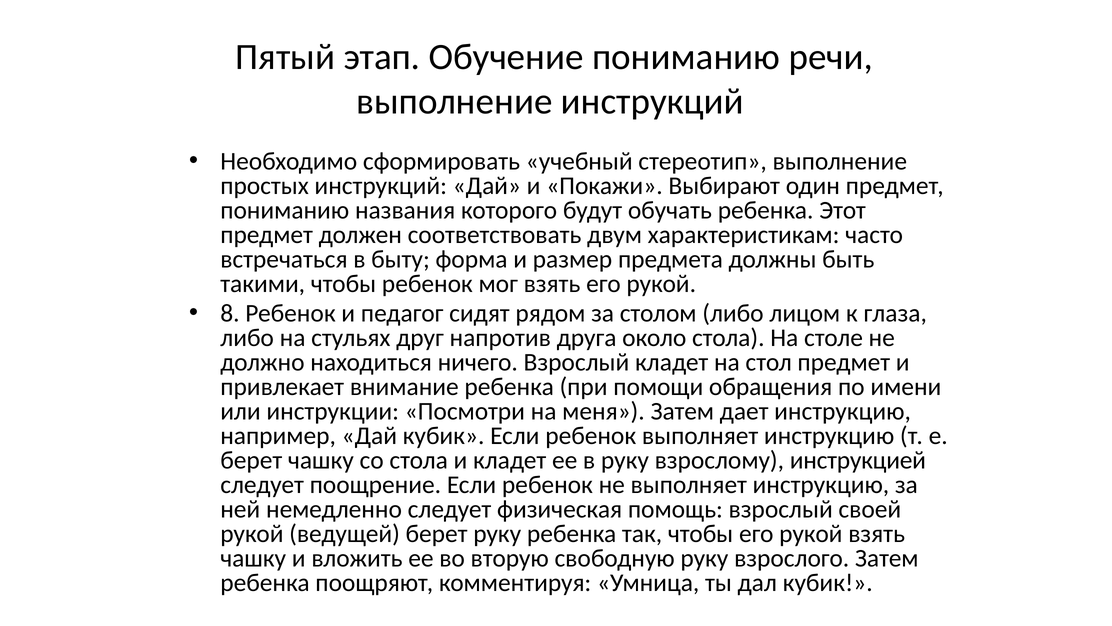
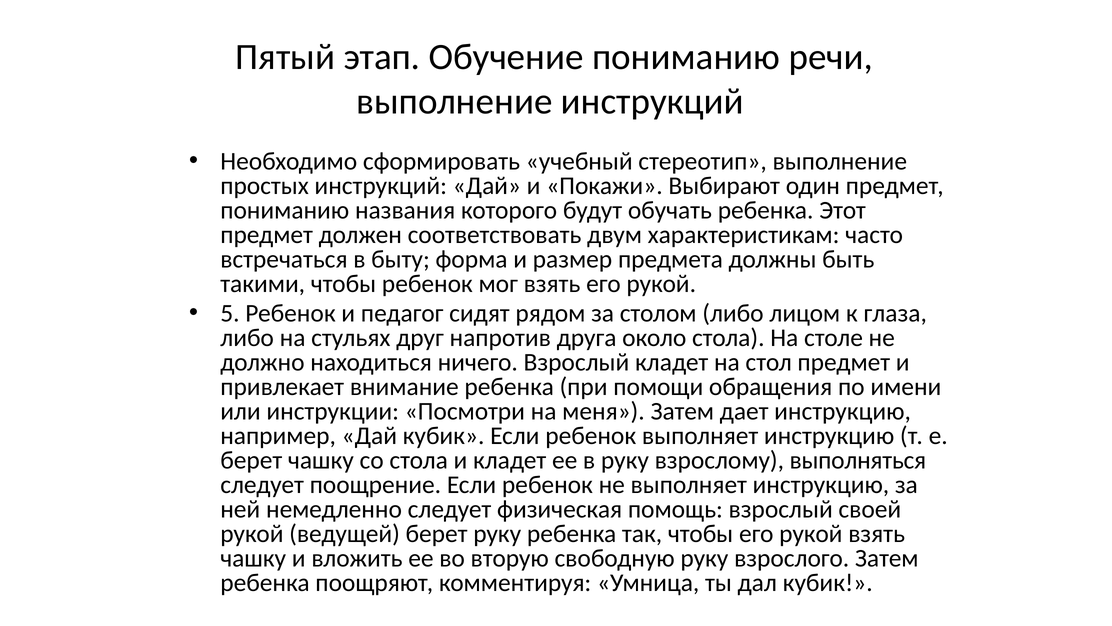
8: 8 -> 5 (230, 313)
инструкцией: инструкцией -> выполняться (858, 460)
